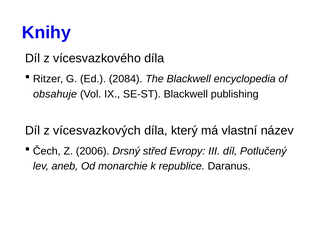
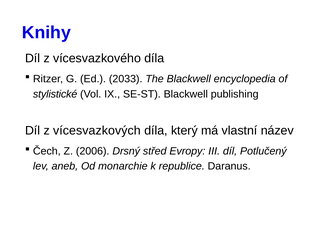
2084: 2084 -> 2033 (126, 79)
obsahuje: obsahuje -> stylistické (55, 94)
